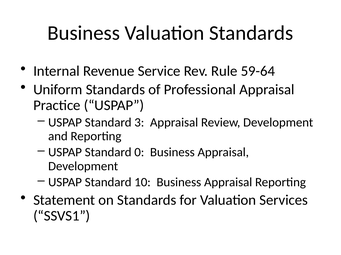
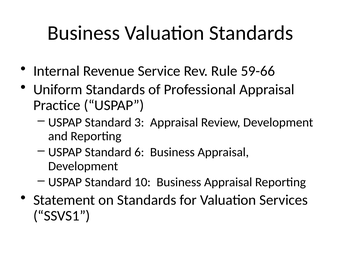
59-64: 59-64 -> 59-66 (258, 71)
0: 0 -> 6 (139, 153)
